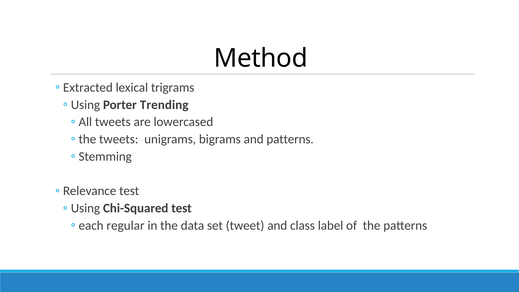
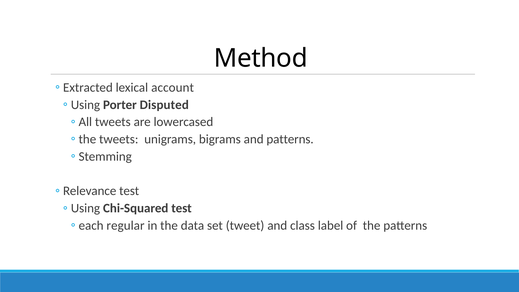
trigrams: trigrams -> account (173, 87)
Trending: Trending -> Disputed (164, 105)
